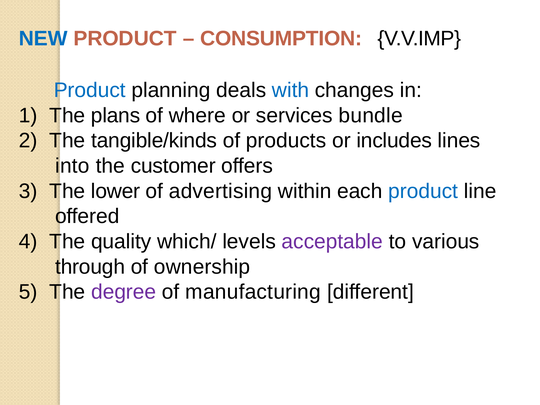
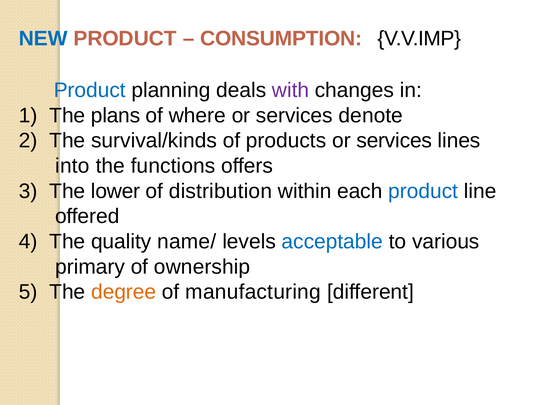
with colour: blue -> purple (291, 90)
bundle: bundle -> denote (371, 115)
tangible/kinds: tangible/kinds -> survival/kinds (154, 141)
products or includes: includes -> services (394, 141)
customer: customer -> functions (173, 166)
advertising: advertising -> distribution (220, 191)
which/: which/ -> name/ (187, 242)
acceptable colour: purple -> blue (332, 242)
through: through -> primary (90, 267)
degree colour: purple -> orange (124, 292)
